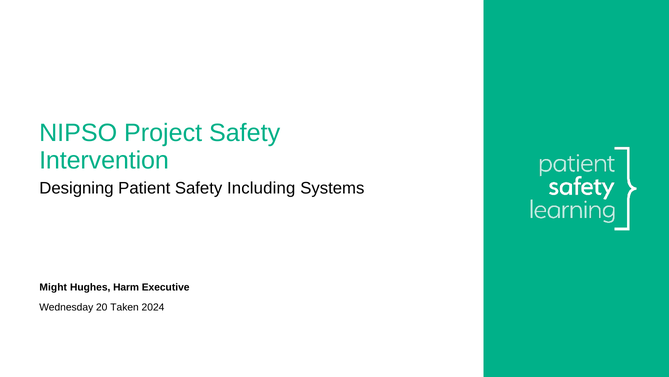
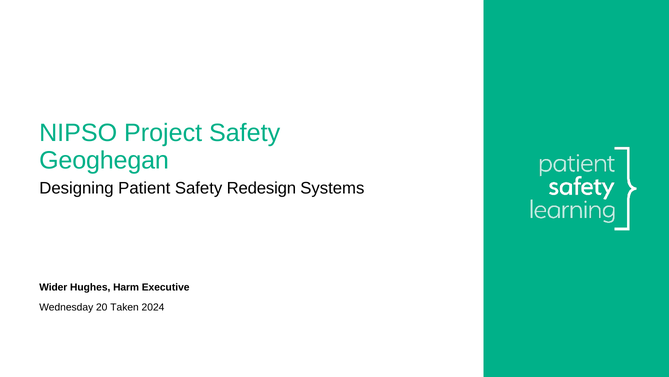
Intervention: Intervention -> Geoghegan (104, 160)
Including: Including -> Redesign (261, 188)
Might: Might -> Wider (53, 288)
